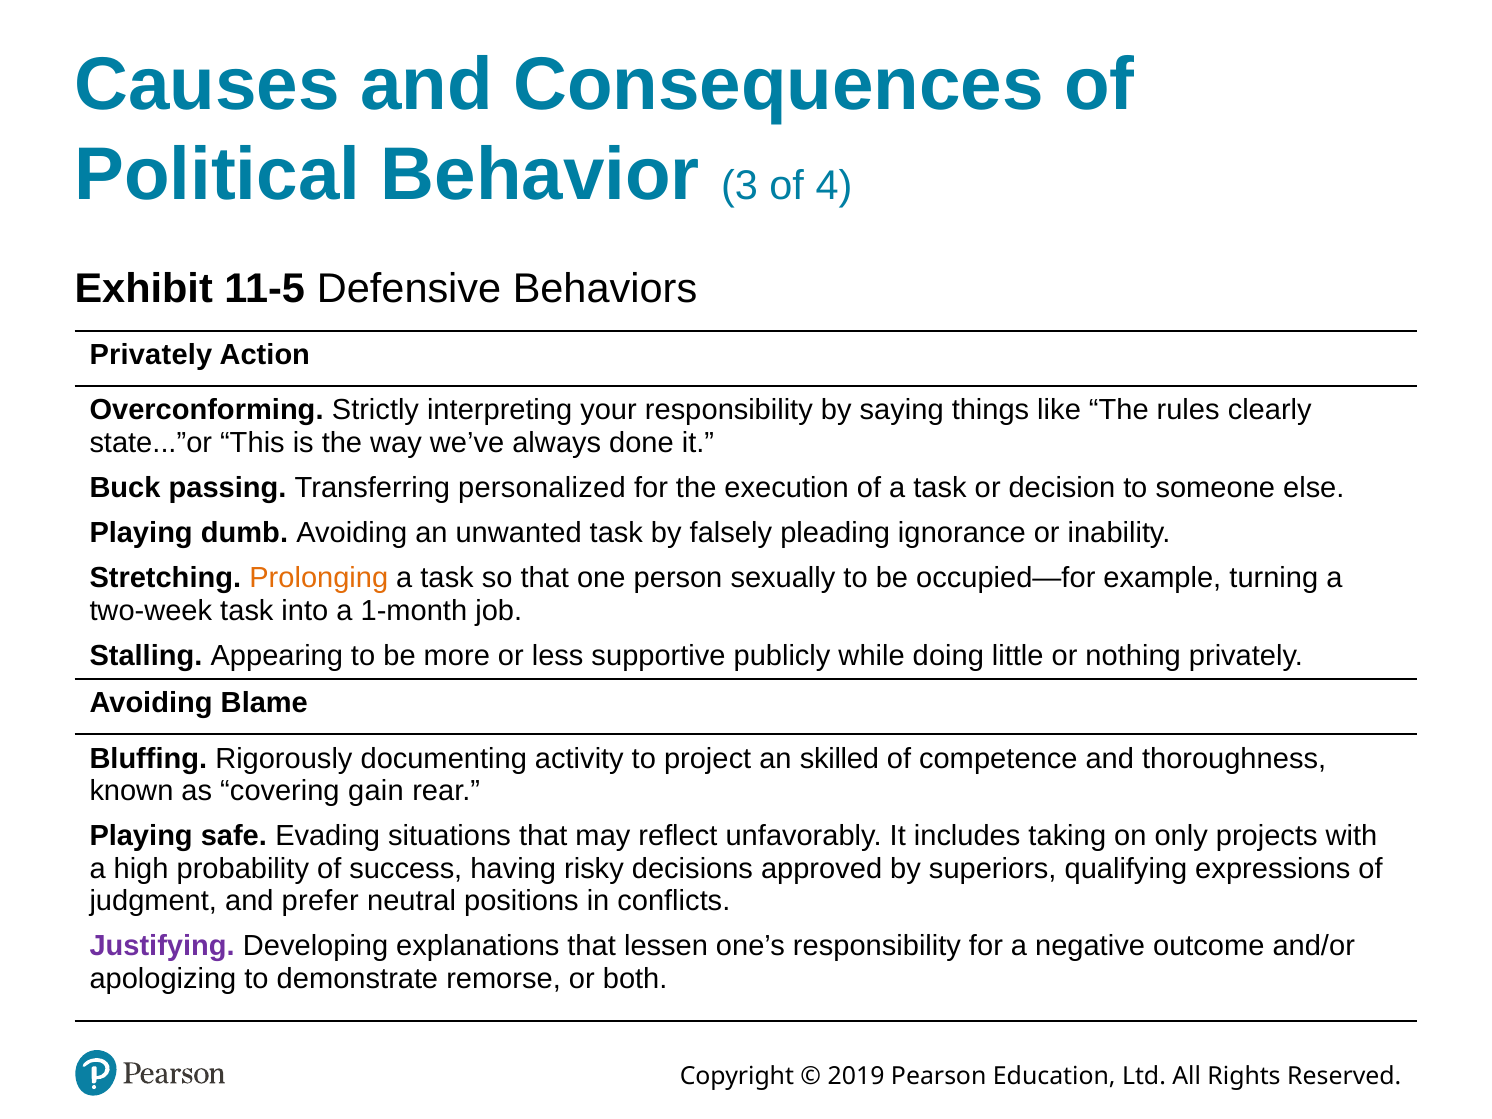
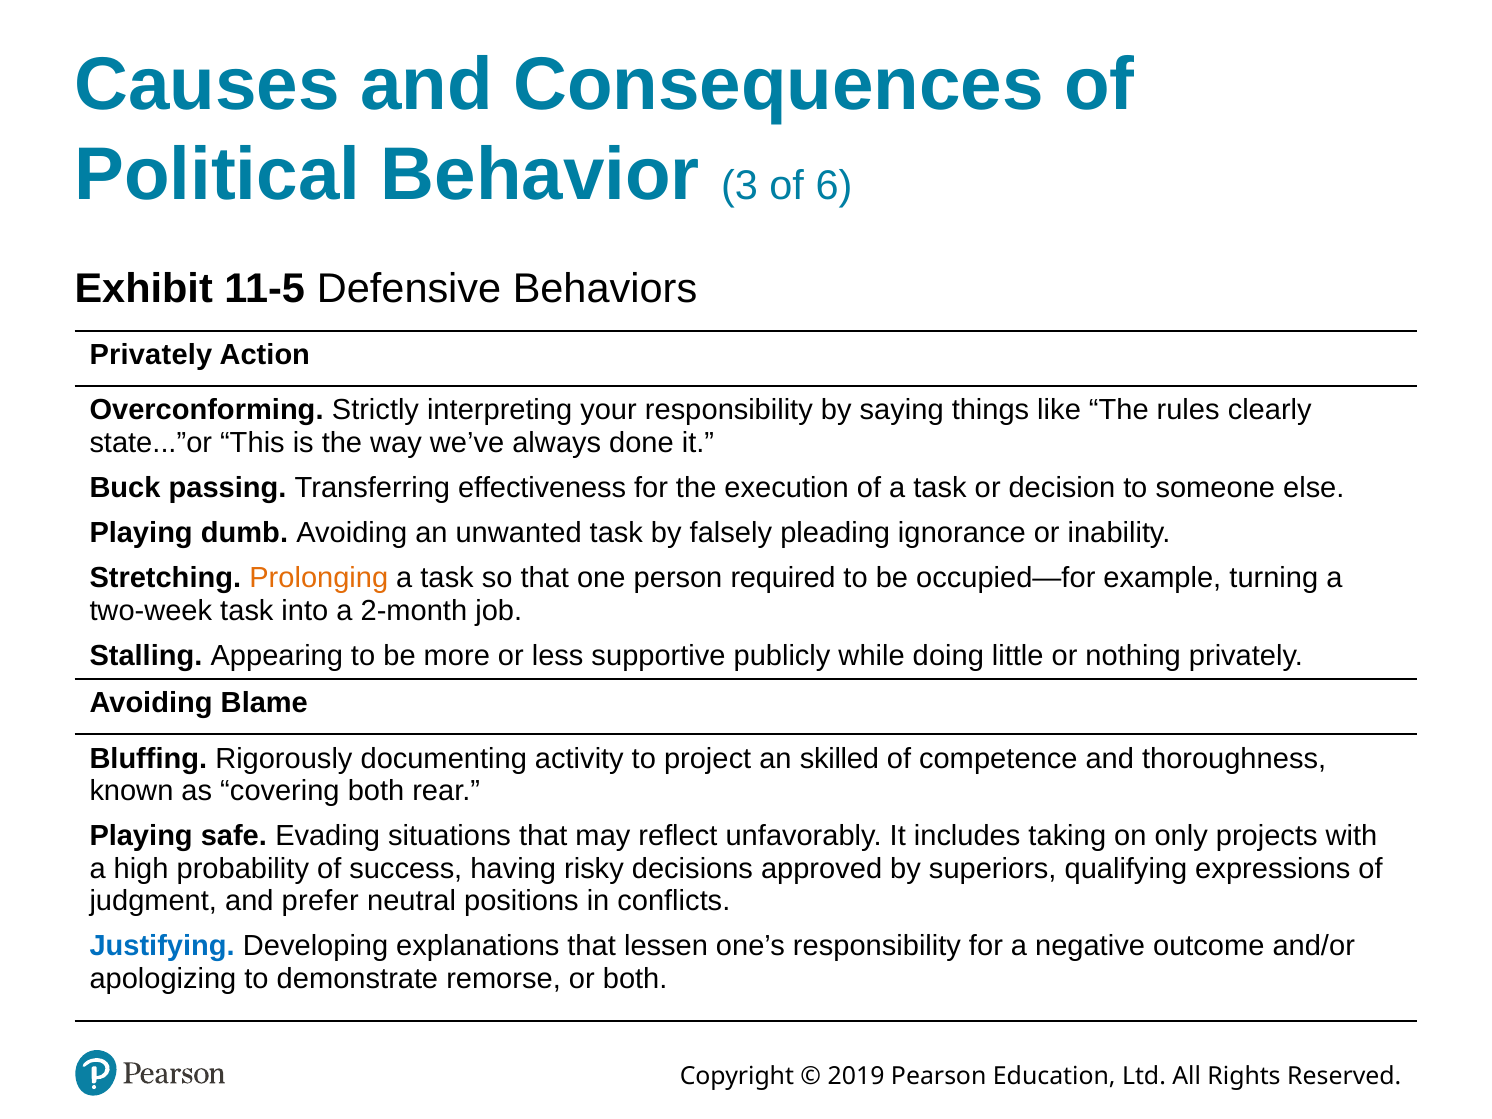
4: 4 -> 6 (834, 186)
personalized: personalized -> effectiveness (542, 488)
sexually: sexually -> required (783, 578)
1-month: 1-month -> 2-month (414, 611)
covering gain: gain -> both (376, 791)
Justifying colour: purple -> blue (162, 946)
